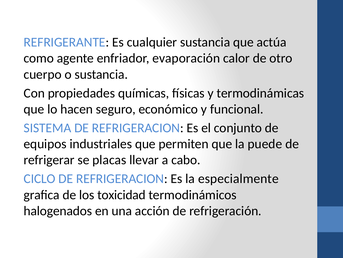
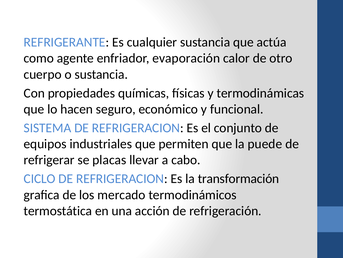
especialmente: especialmente -> transformación (239, 178)
toxicidad: toxicidad -> mercado (121, 194)
halogenados: halogenados -> termostática (58, 210)
